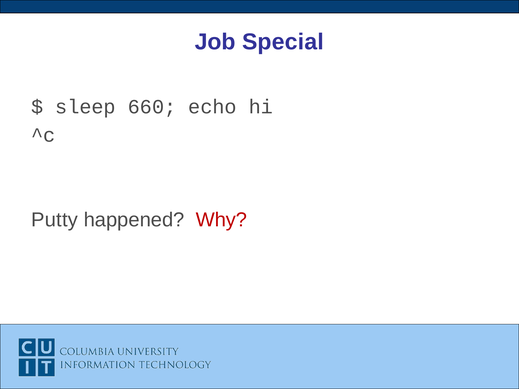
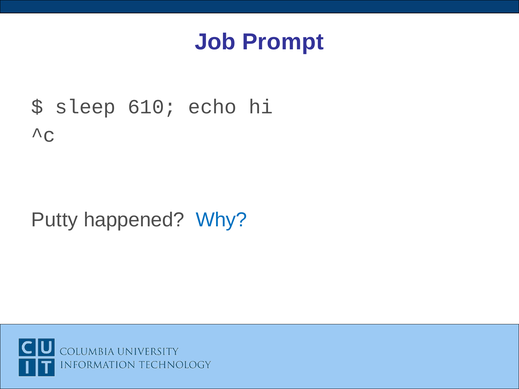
Special: Special -> Prompt (283, 42)
660: 660 -> 610 (152, 107)
Why colour: red -> blue (221, 220)
